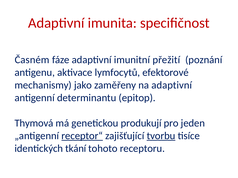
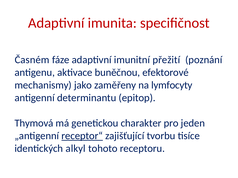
lymfocytů: lymfocytů -> buněčnou (117, 73)
na adaptivní: adaptivní -> lymfocyty (172, 85)
produkují: produkují -> charakter (141, 124)
tvorbu underline: present -> none (161, 136)
tkání: tkání -> alkyl (76, 149)
